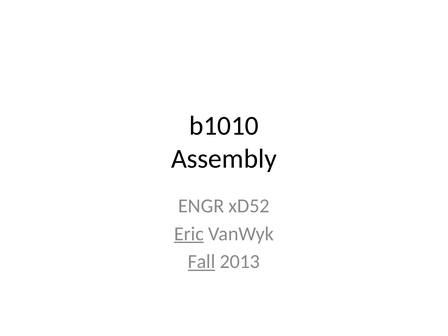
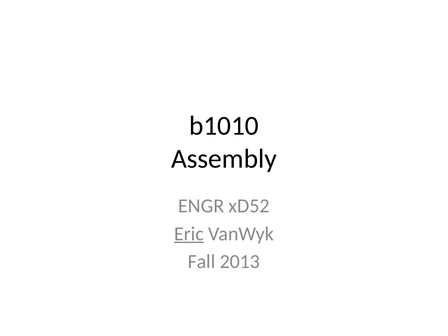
Fall underline: present -> none (202, 262)
